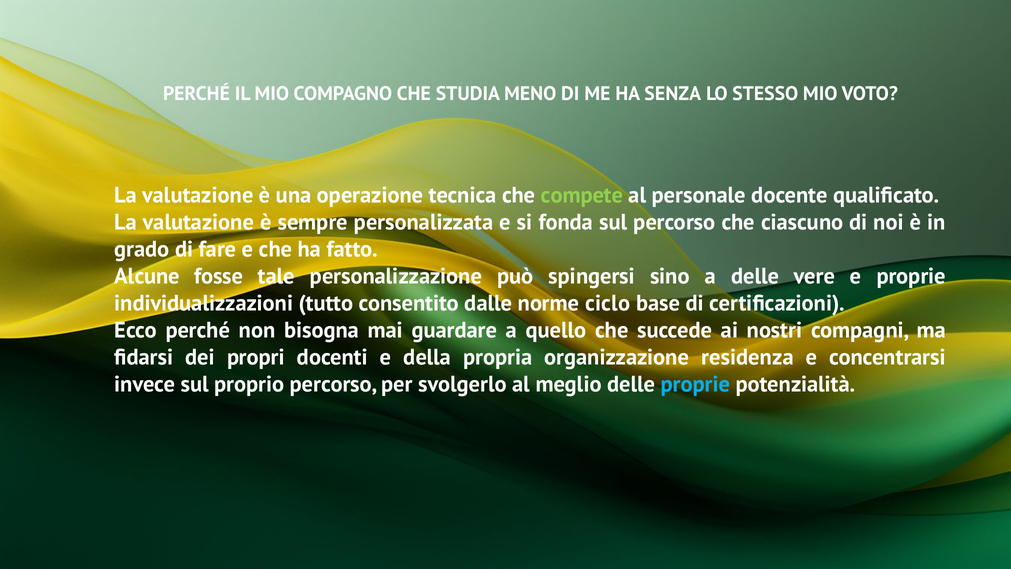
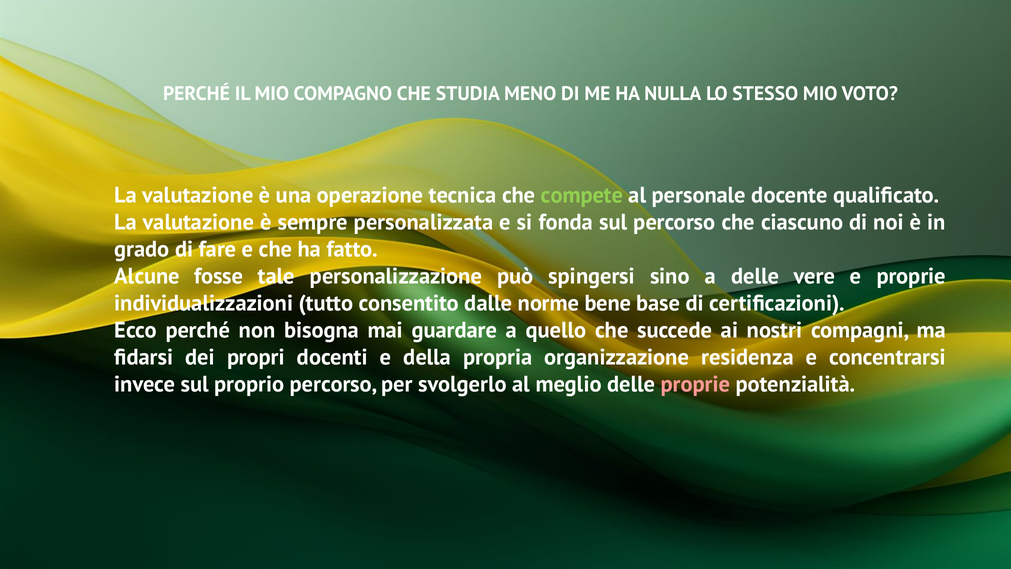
SENZA: SENZA -> NULLA (673, 94)
ciclo: ciclo -> bene (608, 303)
proprie colour: light blue -> pink (695, 384)
